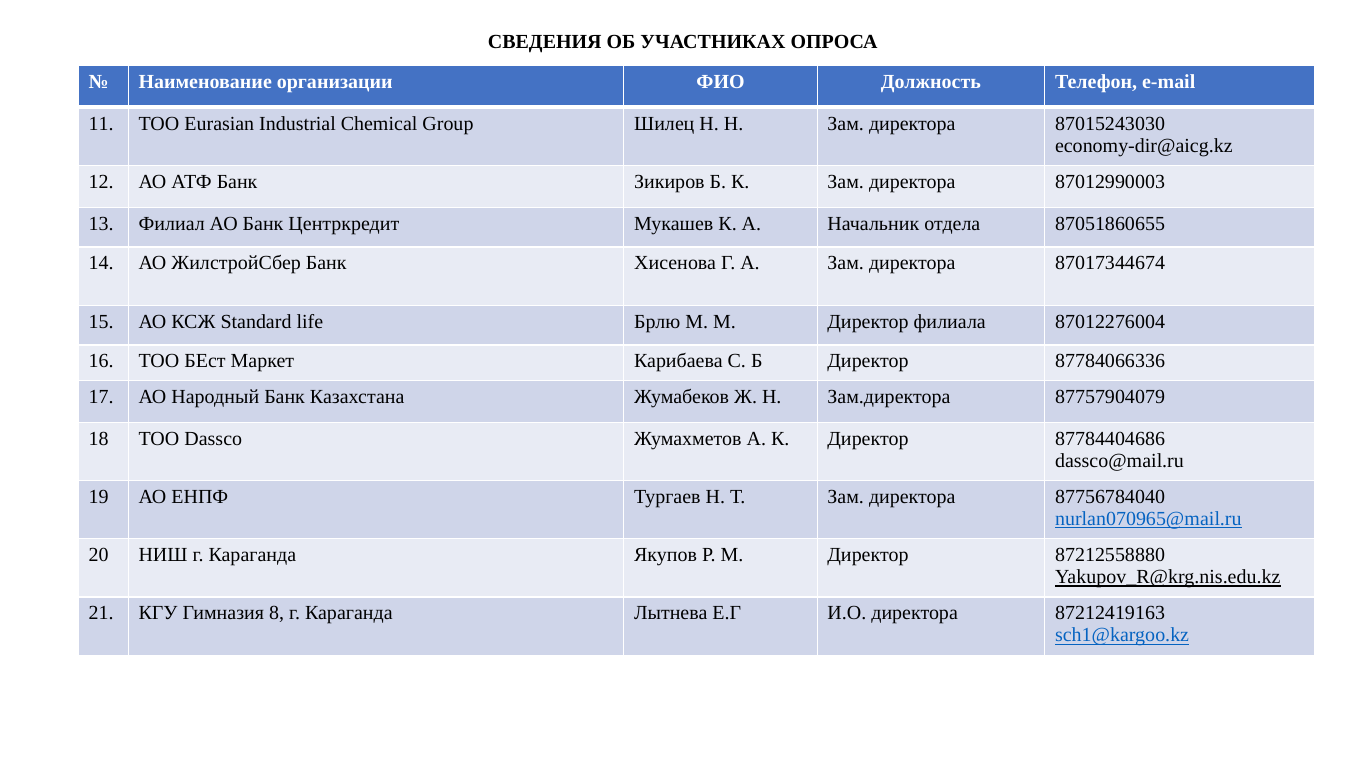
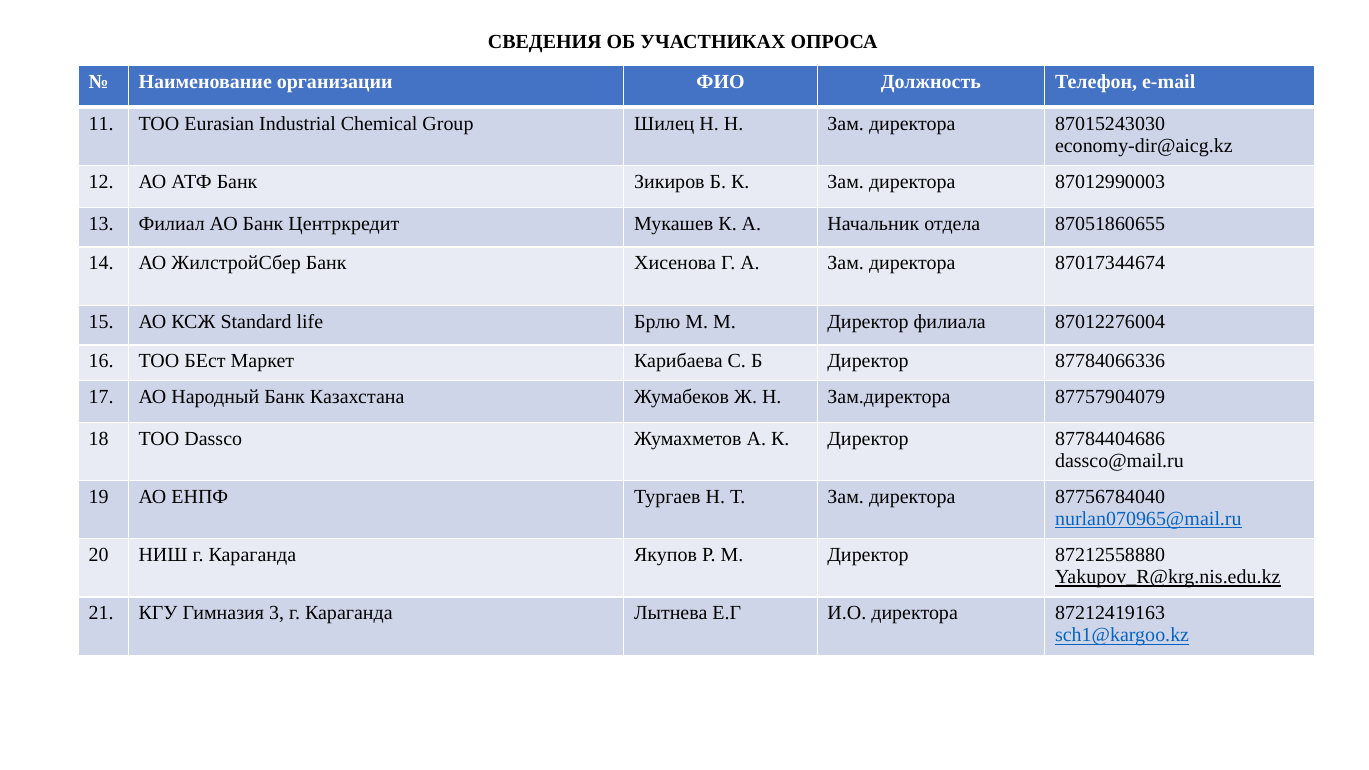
8: 8 -> 3 (277, 613)
